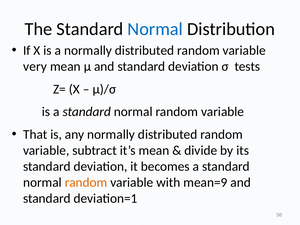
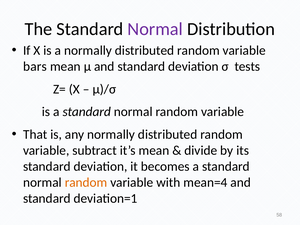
Normal colour: blue -> purple (155, 29)
very: very -> bars (35, 66)
mean=9: mean=9 -> mean=4 (205, 182)
